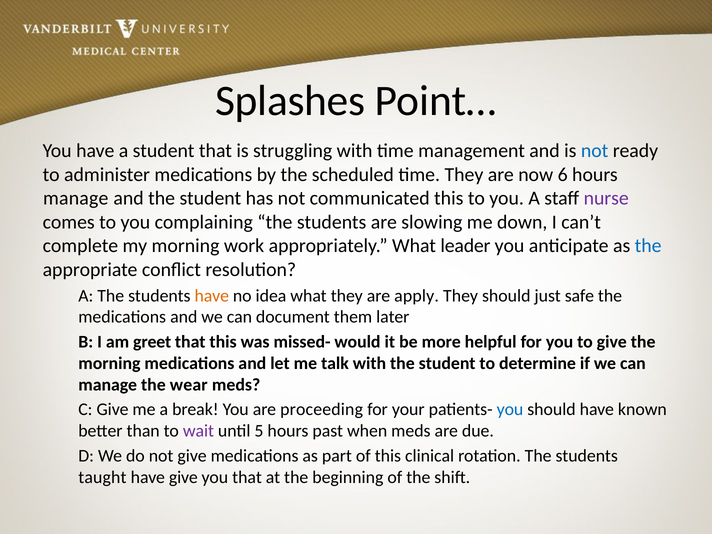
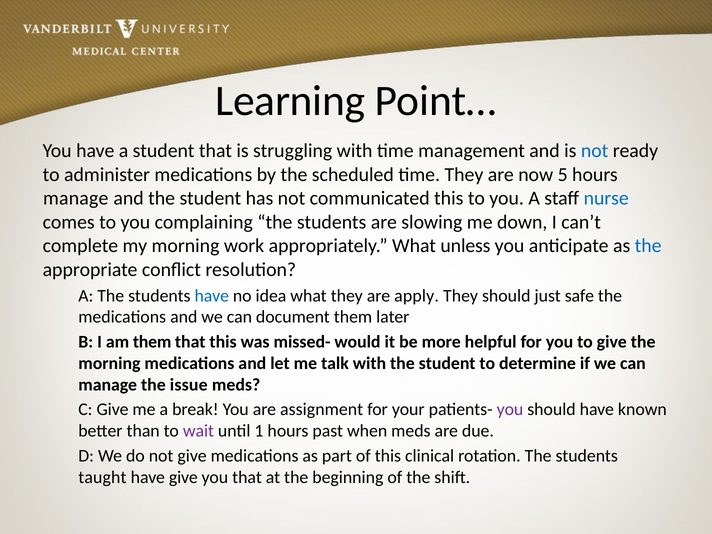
Splashes: Splashes -> Learning (290, 101)
6: 6 -> 5 (563, 175)
nurse colour: purple -> blue (606, 198)
leader: leader -> unless (465, 246)
have colour: orange -> blue (212, 296)
am greet: greet -> them (152, 342)
wear: wear -> issue (189, 385)
proceeding: proceeding -> assignment (322, 410)
you colour: blue -> purple (510, 410)
5: 5 -> 1 (259, 431)
